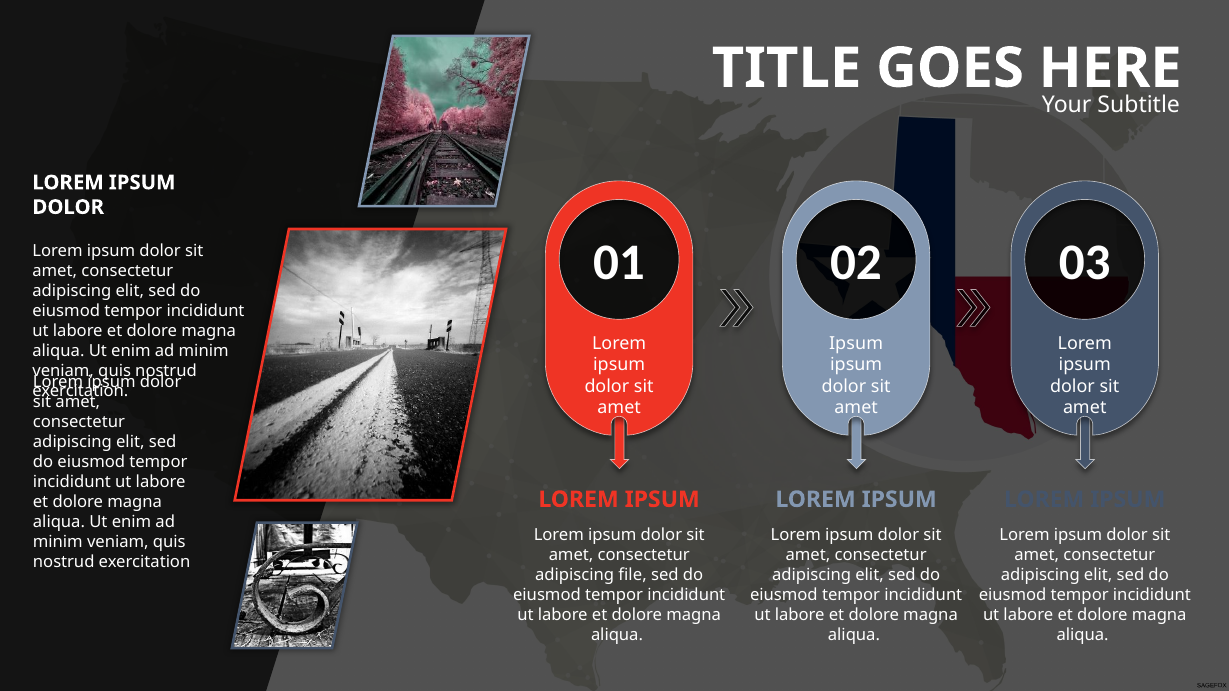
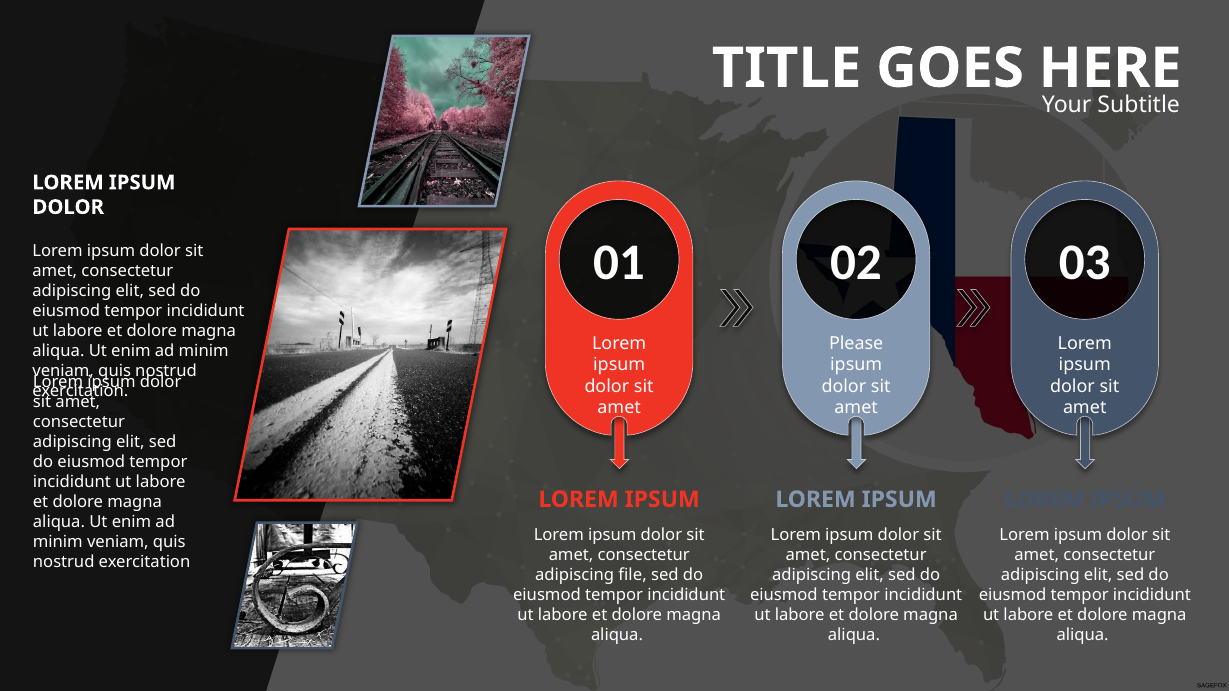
Ipsum: Ipsum -> Please (856, 343)
